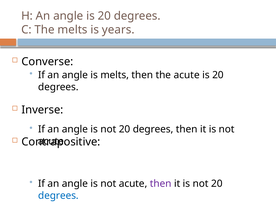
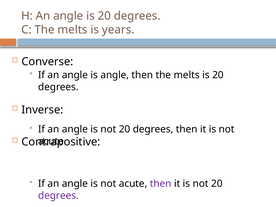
is melts: melts -> angle (115, 75)
then the acute: acute -> melts (187, 75)
degrees colour: blue -> purple (58, 196)
